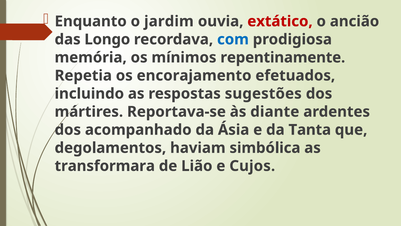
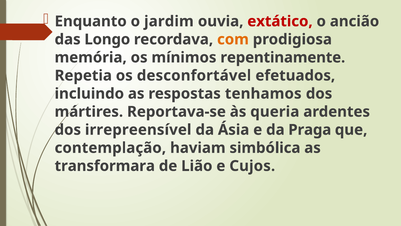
com colour: blue -> orange (233, 39)
encorajamento: encorajamento -> desconfortável (194, 75)
sugestões: sugestões -> tenhamos (263, 93)
diante: diante -> queria (275, 112)
acompanhado: acompanhado -> irrepreensível (138, 130)
Tanta: Tanta -> Praga (310, 130)
degolamentos: degolamentos -> contemplação (110, 148)
